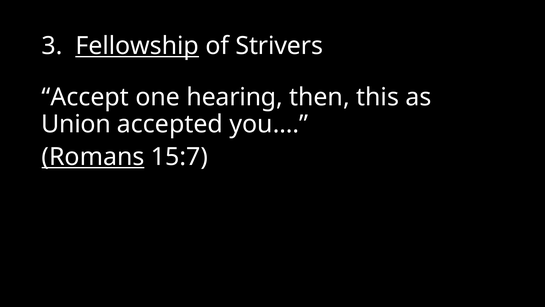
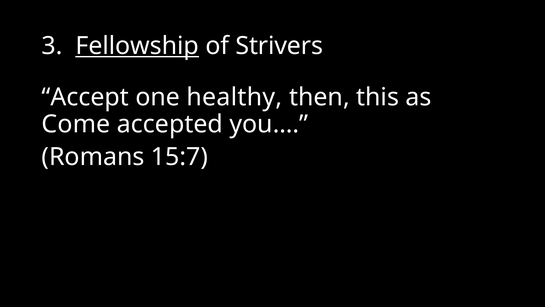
hearing: hearing -> healthy (234, 97)
Union: Union -> Come (76, 124)
Romans underline: present -> none (93, 157)
